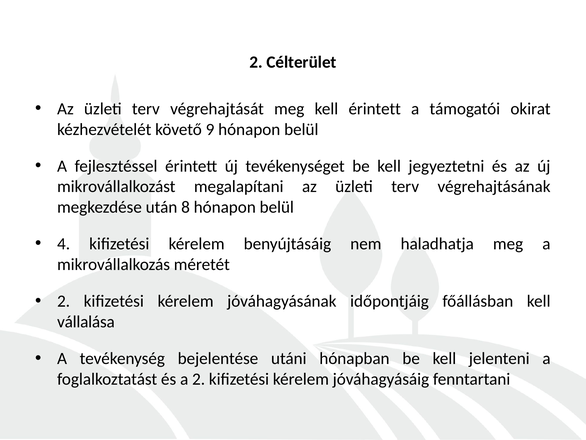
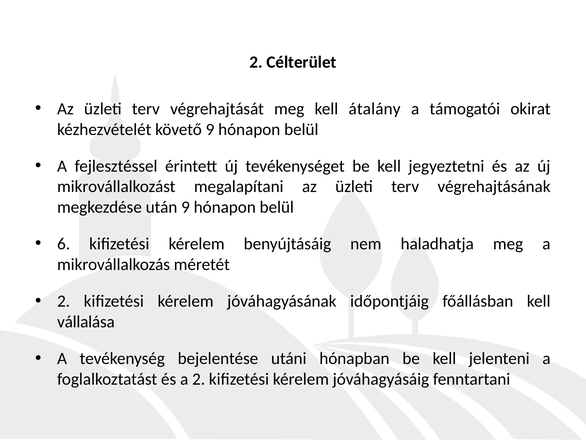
kell érintett: érintett -> átalány (375, 109)
után 8: 8 -> 9 (186, 207)
4: 4 -> 6 (64, 244)
